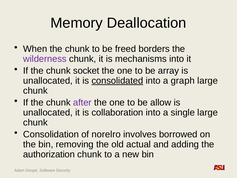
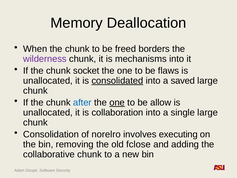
array: array -> flaws (168, 71)
graph: graph -> saved (183, 81)
after colour: purple -> blue (82, 102)
one underline: none -> present (117, 102)
borrowed: borrowed -> executing (178, 134)
actual: actual -> fclose (139, 144)
authorization: authorization -> collaborative (49, 154)
